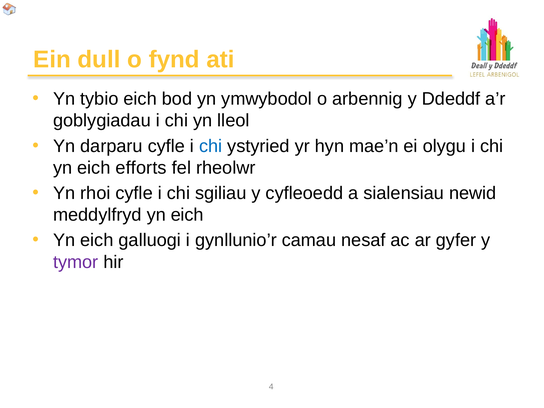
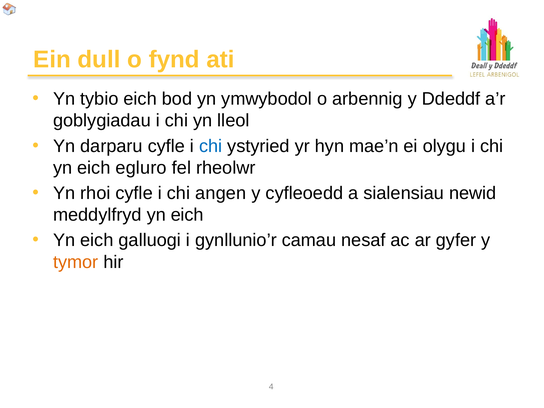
efforts: efforts -> egluro (141, 168)
sgiliau: sgiliau -> angen (221, 193)
tymor colour: purple -> orange (76, 262)
